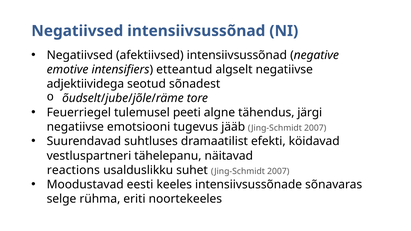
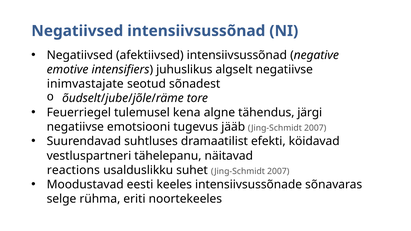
etteantud: etteantud -> juhuslikus (184, 70)
adjektiividega: adjektiividega -> inimvastajate (85, 84)
peeti: peeti -> kena (187, 113)
